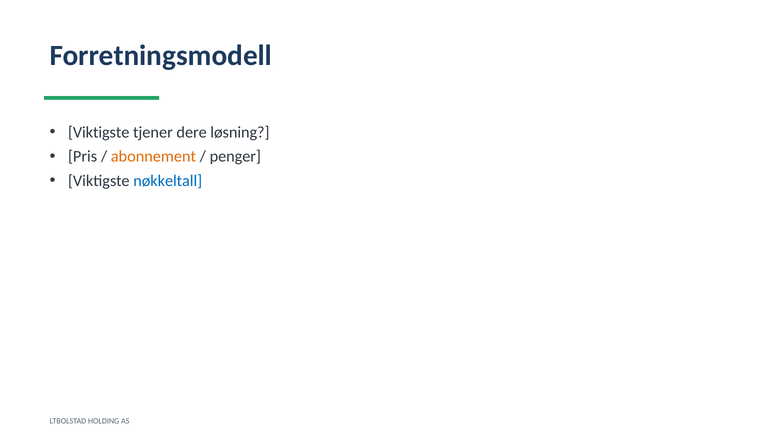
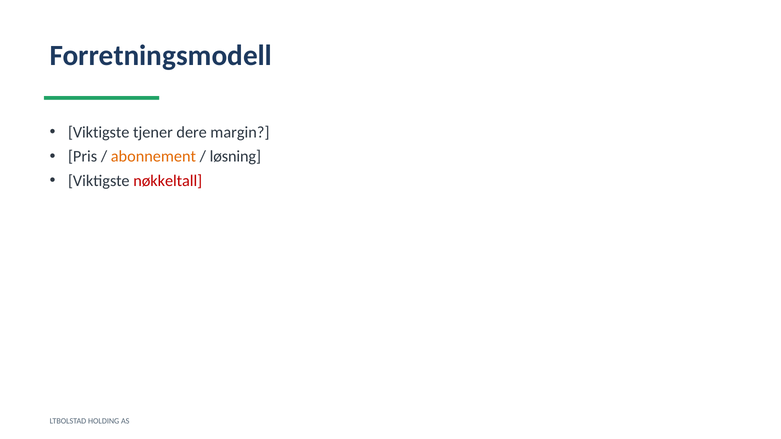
løsning: løsning -> margin (240, 132)
penger: penger -> løsning (235, 157)
nøkkeltall colour: blue -> red (168, 181)
